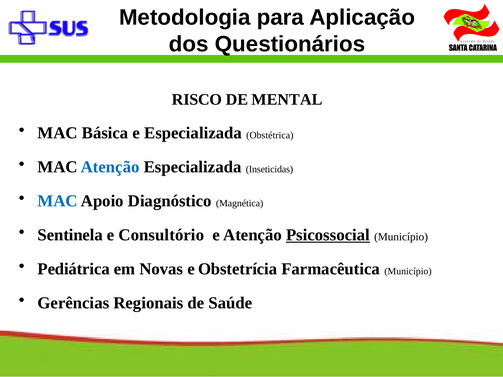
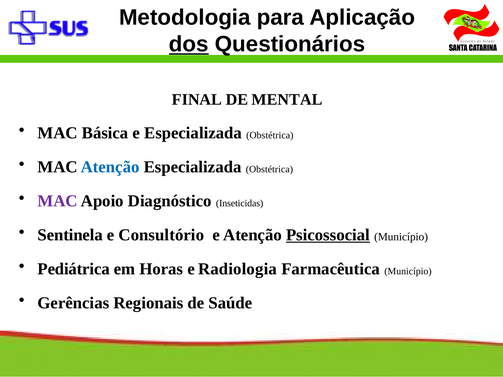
dos underline: none -> present (189, 44)
RISCO: RISCO -> FINAL (197, 100)
Inseticidas: Inseticidas -> Obstétrica (269, 170)
MAC colour: blue -> purple (58, 201)
Magnética: Magnética -> Inseticidas (240, 204)
Novas: Novas -> Horas (161, 269)
Obstetrícia: Obstetrícia -> Radiologia (238, 269)
